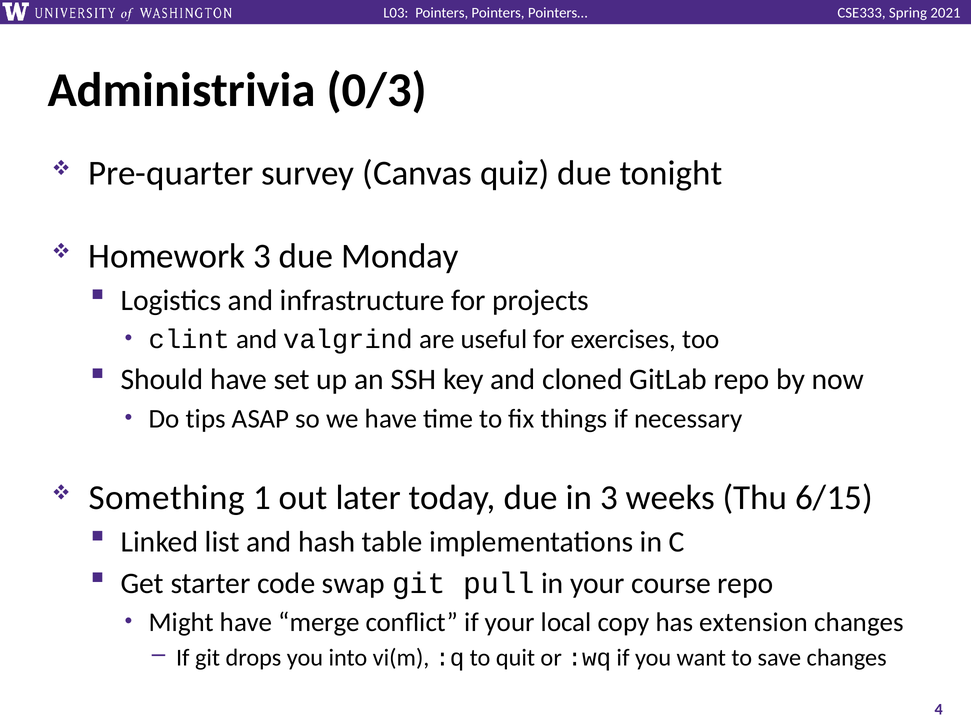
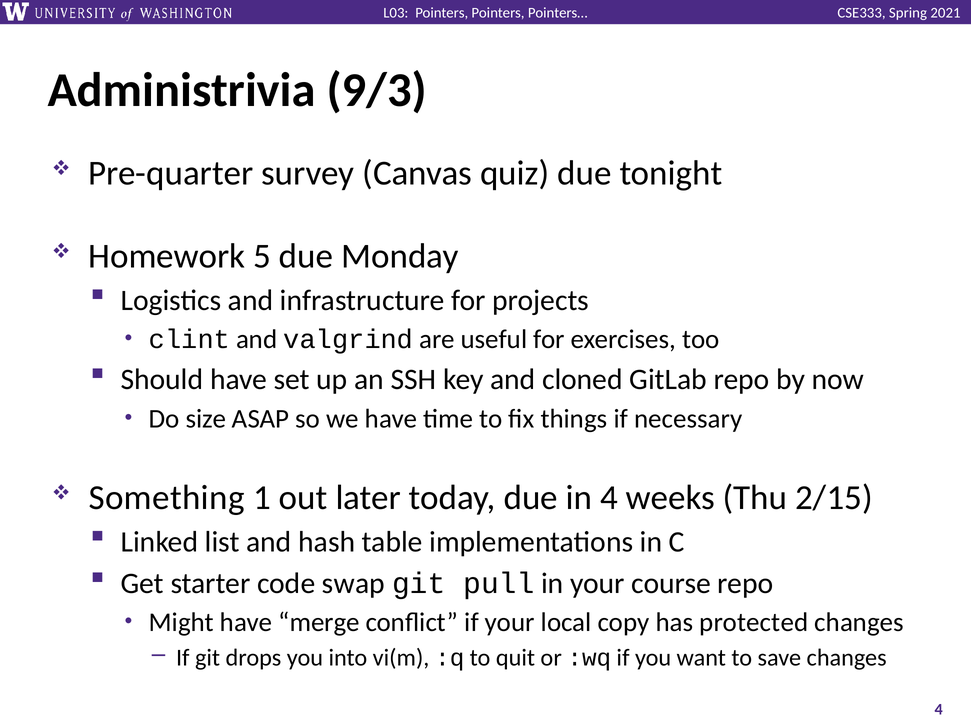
0/3: 0/3 -> 9/3 (377, 90)
Homework 3: 3 -> 5 (262, 256)
tips: tips -> size (206, 419)
in 3: 3 -> 4 (609, 498)
6/15: 6/15 -> 2/15 (834, 498)
extension: extension -> protected (754, 623)
